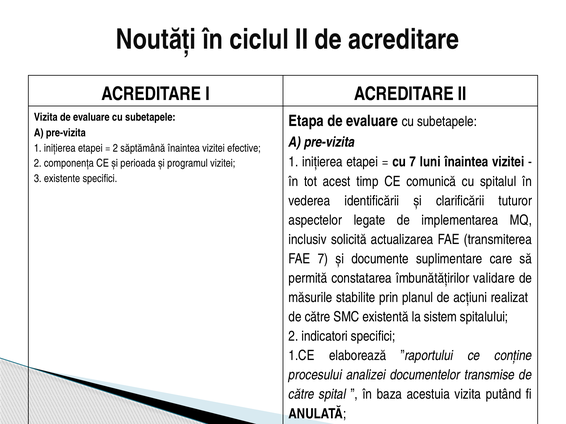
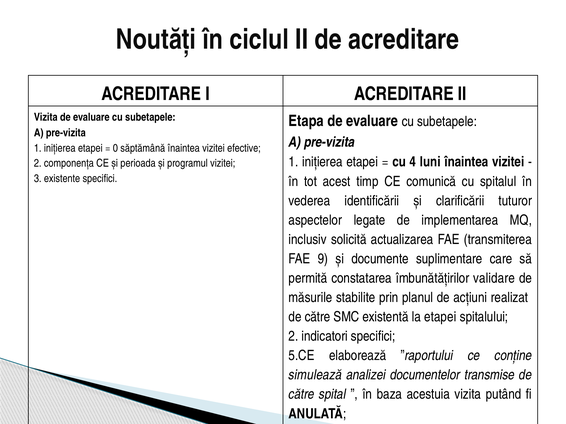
2: 2 -> 0 (115, 148)
cu 7: 7 -> 4 (413, 162)
FAE 7: 7 -> 9 (323, 259)
la sistem: sistem -> etapei (440, 317)
1.CE: 1.CE -> 5.CE (302, 356)
procesului: procesului -> simulează (315, 375)
